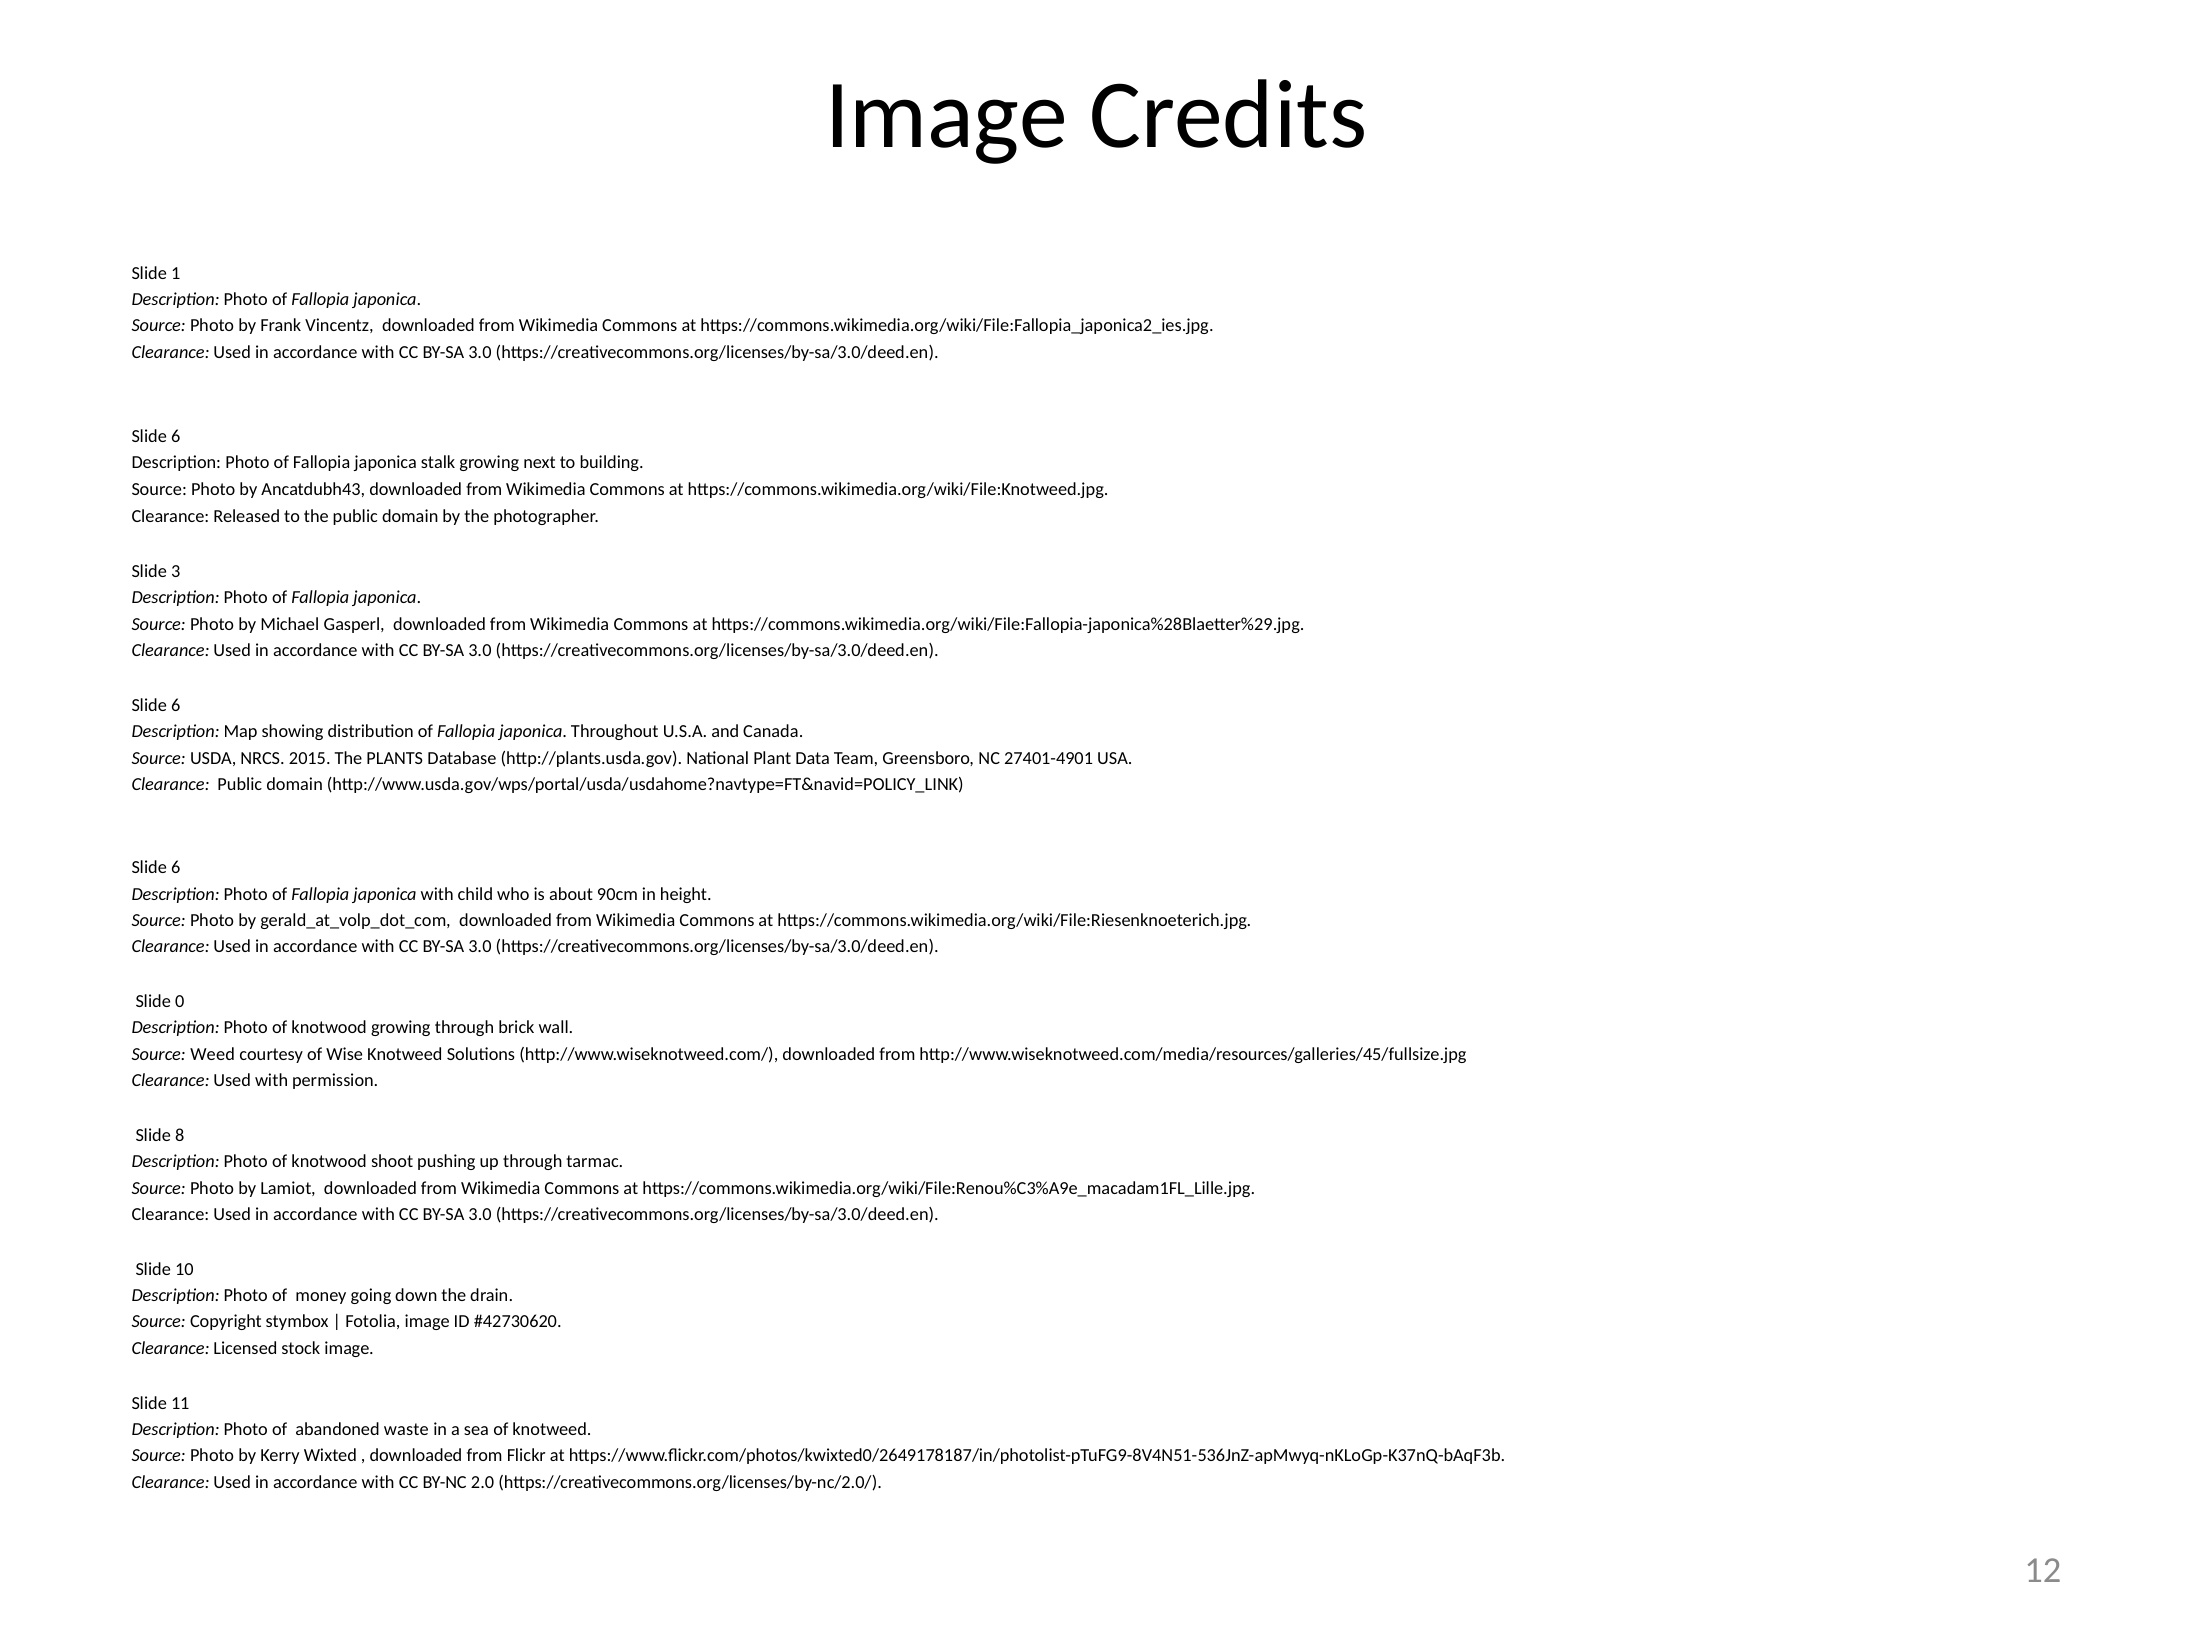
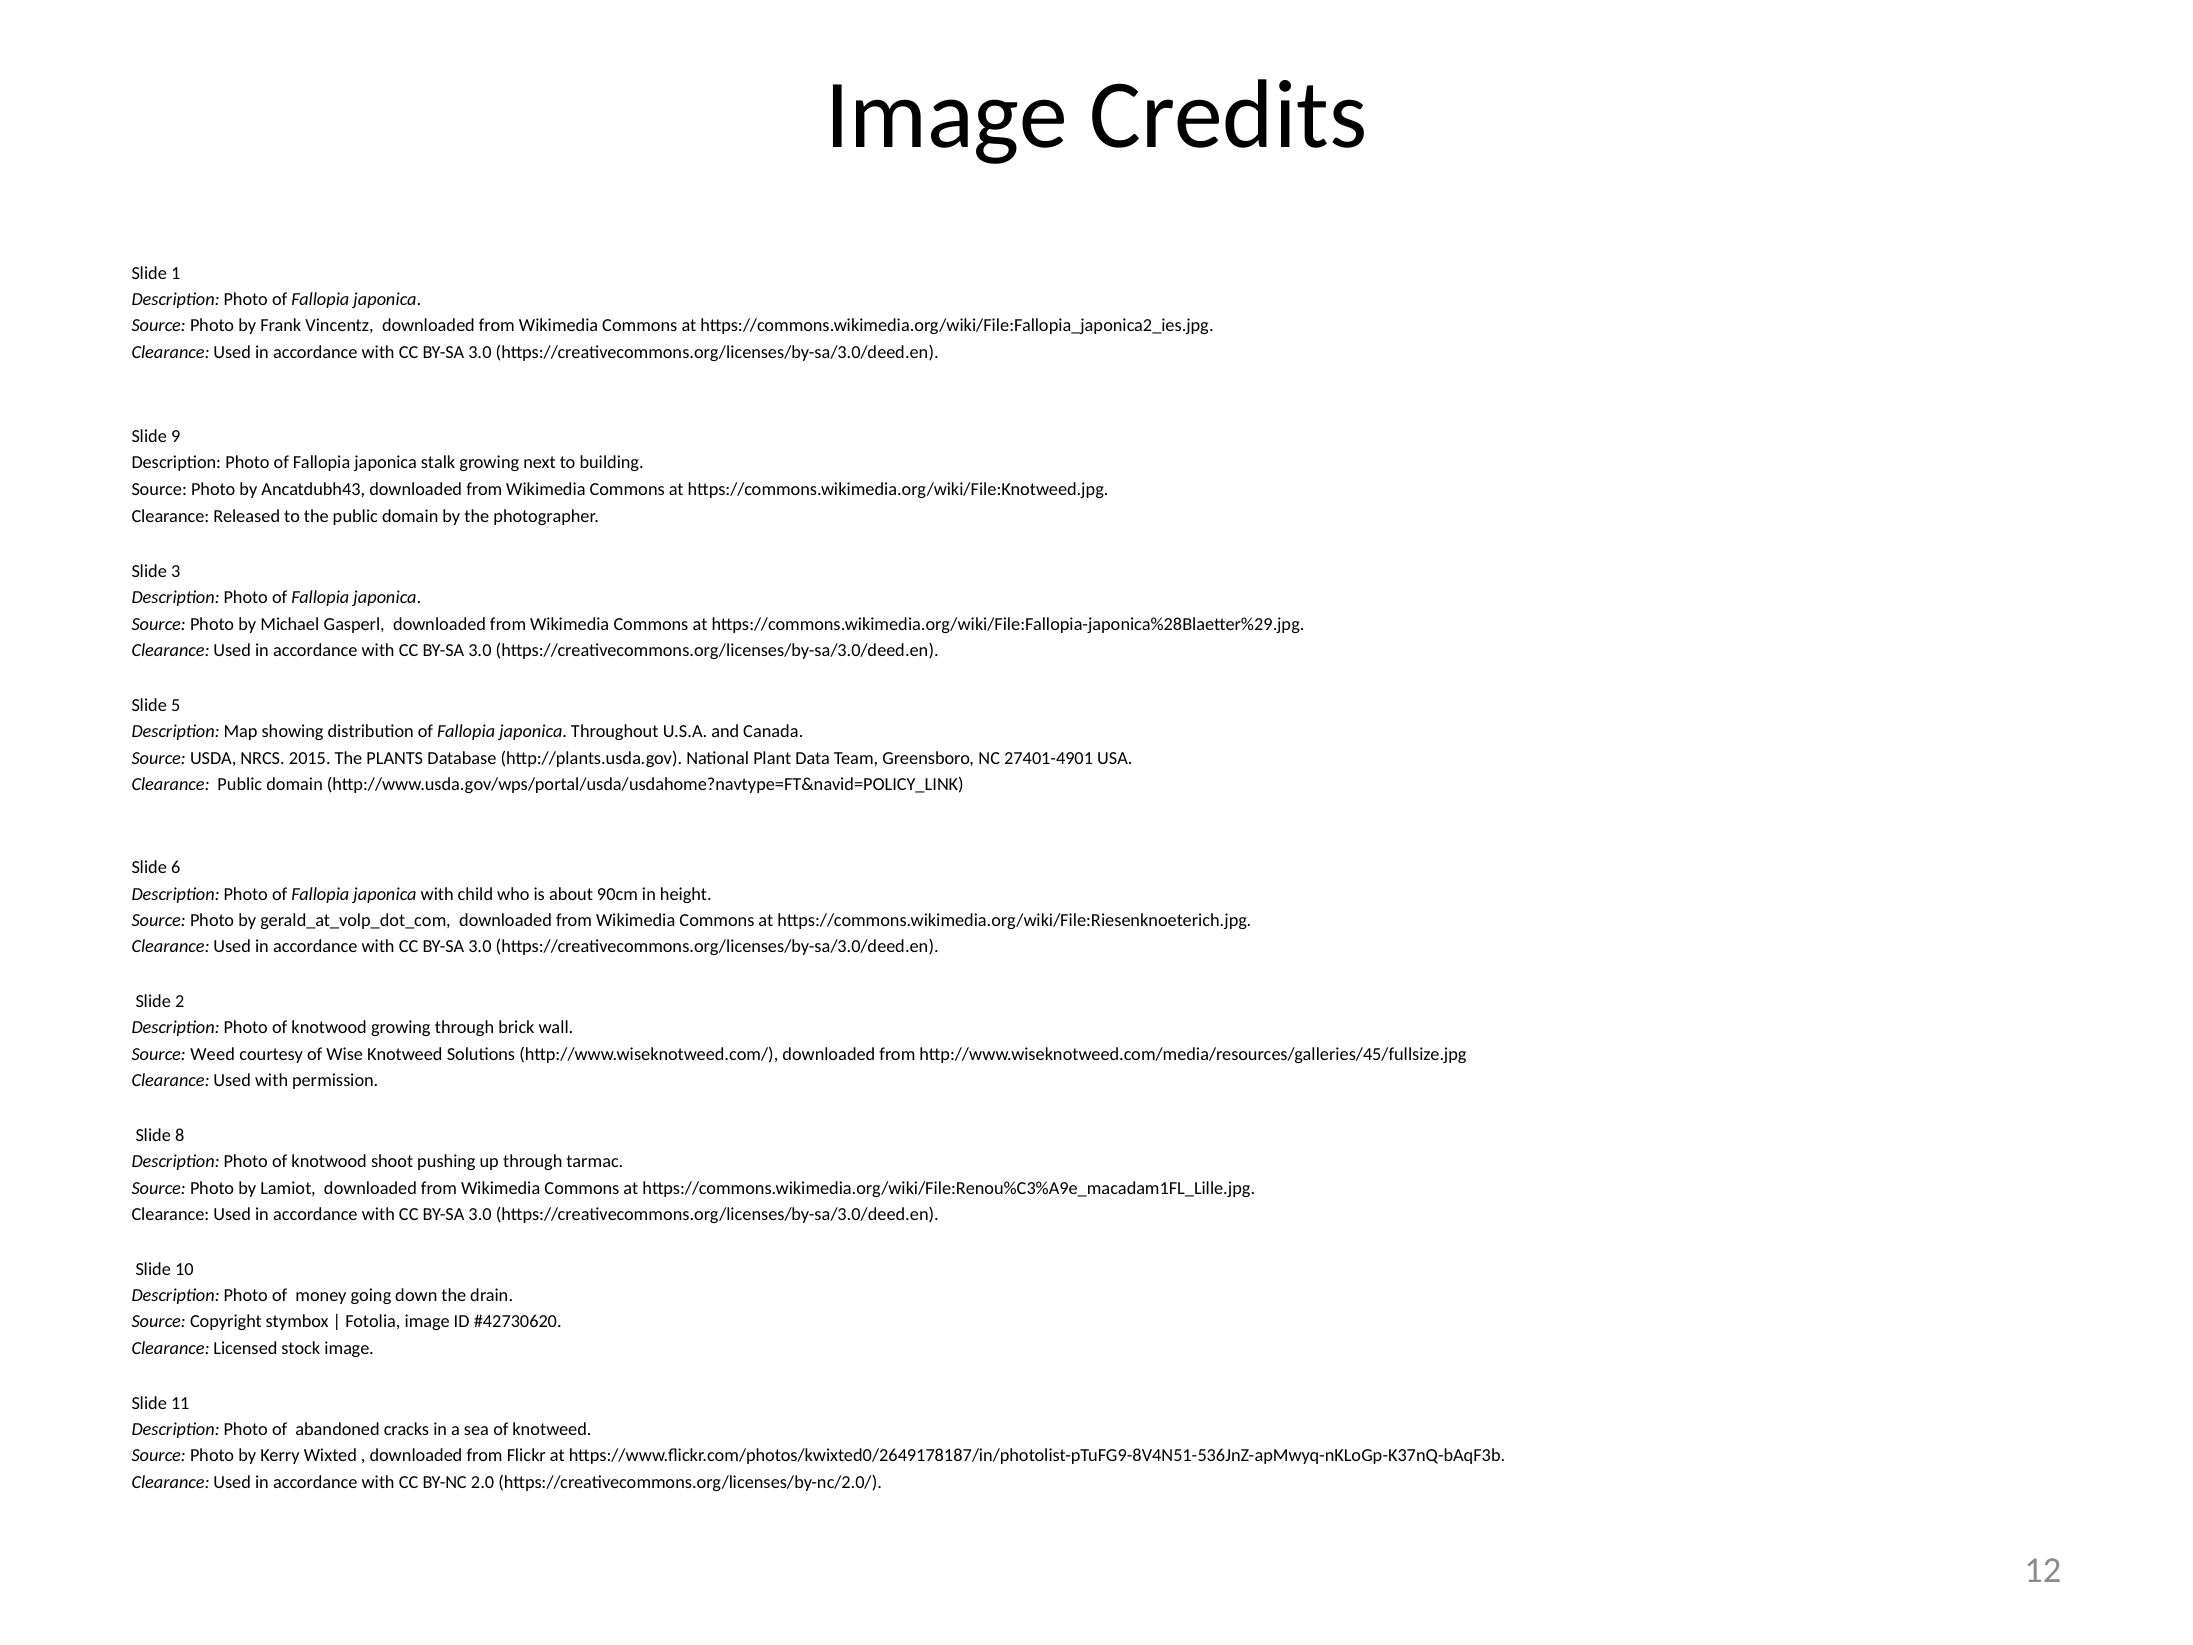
6: 6 -> 9 (176, 436)
6: 6 -> 5 (176, 705)
0: 0 -> 2 (180, 1001)
waste: waste -> cracks (406, 1429)
